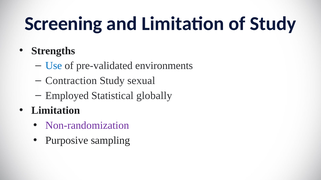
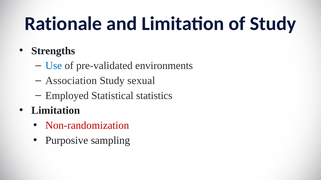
Screening: Screening -> Rationale (63, 24)
Contraction: Contraction -> Association (71, 81)
globally: globally -> statistics (154, 96)
Non-randomization colour: purple -> red (87, 126)
